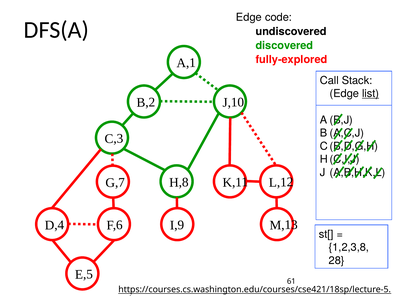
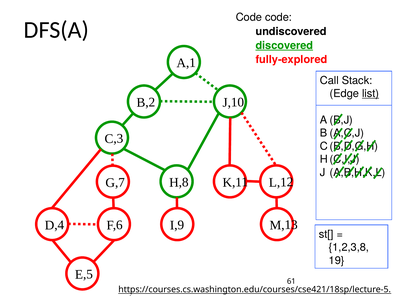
Edge: Edge -> Code (249, 17)
discovered underline: none -> present (284, 45)
28: 28 -> 19 (337, 261)
